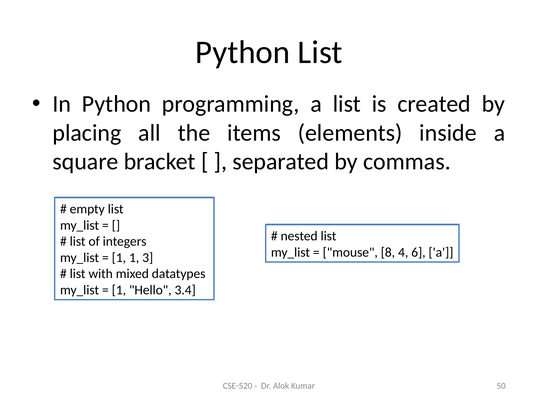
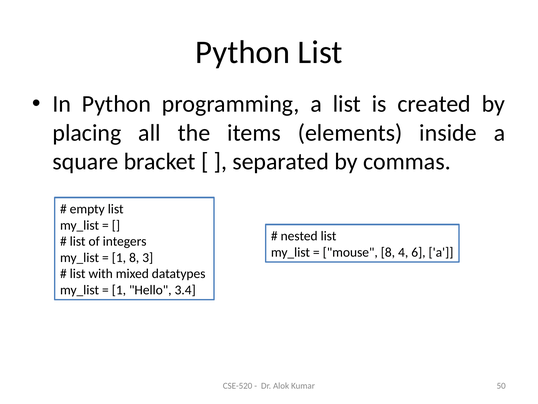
1 1: 1 -> 8 (134, 257)
